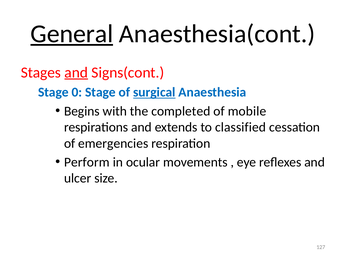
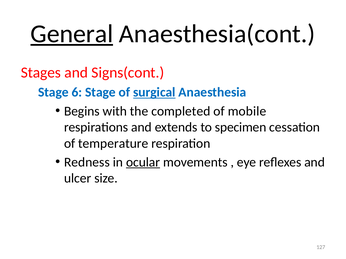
and underline: present -> none (76, 73)
0: 0 -> 6 (77, 92)
classified: classified -> specimen (241, 127)
emergencies: emergencies -> temperature (113, 144)
Perform: Perform -> Redness (87, 162)
ocular underline: none -> present (143, 162)
